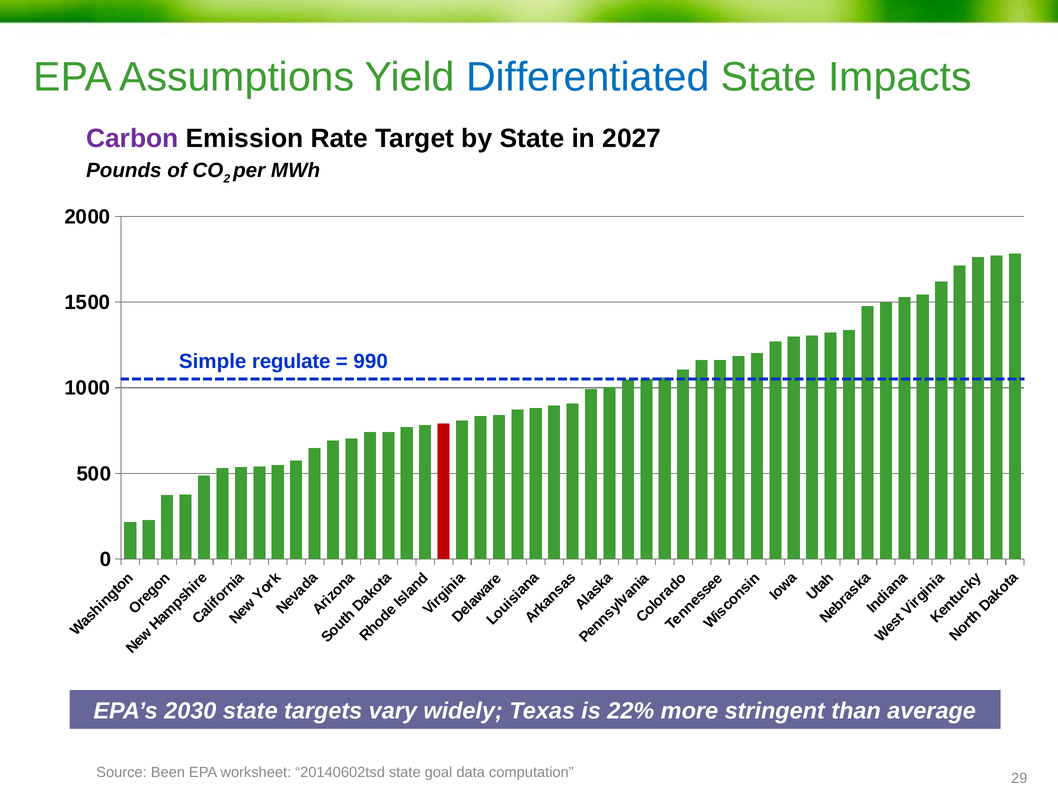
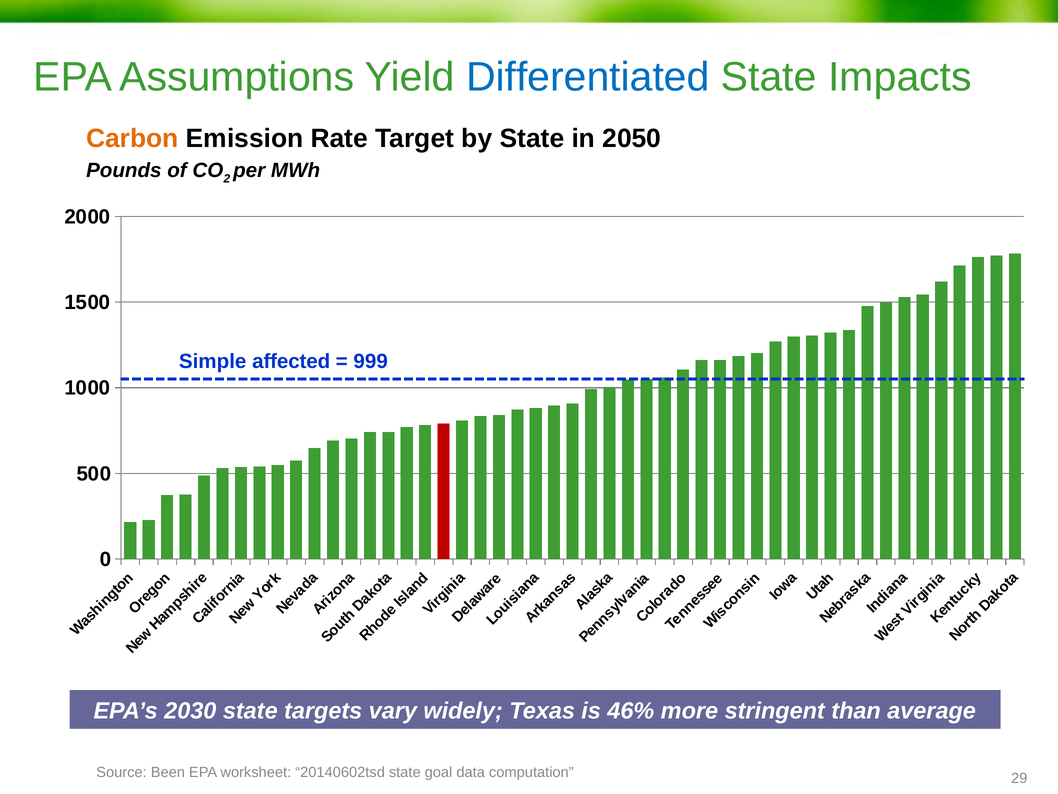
Carbon colour: purple -> orange (132, 139)
2027: 2027 -> 2050 (632, 139)
regulate: regulate -> affected (291, 361)
990: 990 -> 999 (371, 361)
22%: 22% -> 46% (631, 711)
